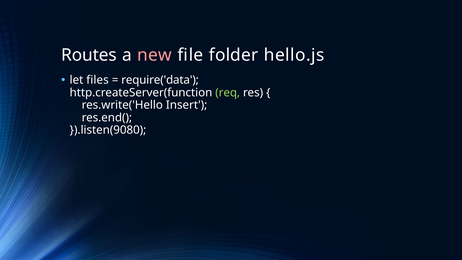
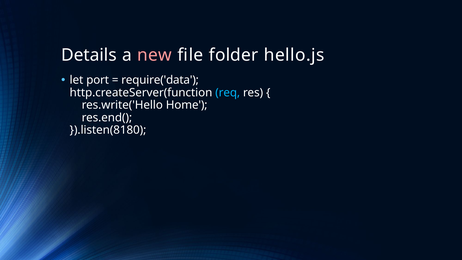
Routes: Routes -> Details (89, 55)
files: files -> port (98, 80)
req colour: light green -> light blue (228, 93)
Insert: Insert -> Home (187, 105)
}).listen(9080: }).listen(9080 -> }).listen(8180 (108, 130)
